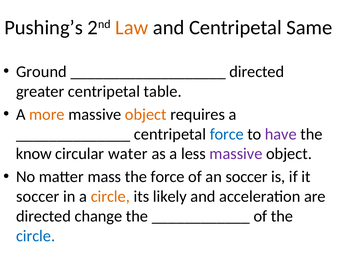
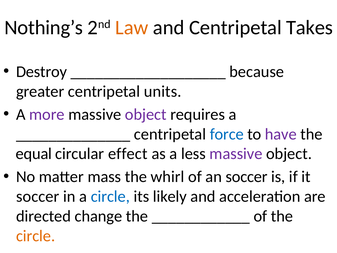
Pushing’s: Pushing’s -> Nothing’s (44, 28)
Same: Same -> Takes (309, 28)
Ground: Ground -> Destroy (42, 72)
directed: directed -> because (257, 72)
table: table -> units (163, 91)
more colour: orange -> purple (47, 114)
object colour: orange -> purple (146, 114)
know: know -> equal (34, 154)
water: water -> effect (128, 154)
the force: force -> whirl (168, 177)
circle colour: orange -> blue (110, 196)
circle colour: blue -> orange (36, 236)
